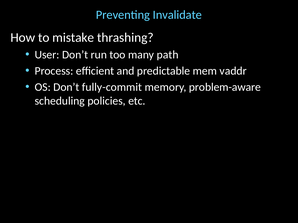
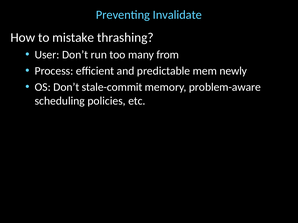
path: path -> from (168, 55)
vaddr: vaddr -> newly (233, 71)
fully-commit: fully-commit -> stale-commit (112, 87)
